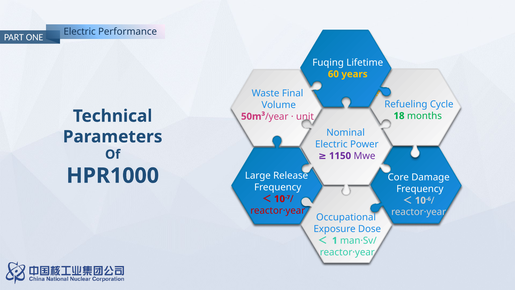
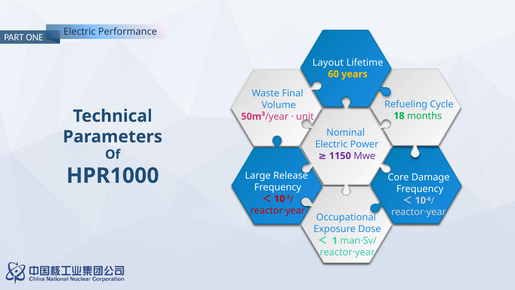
Fuqing: Fuqing -> Layout (328, 62)
